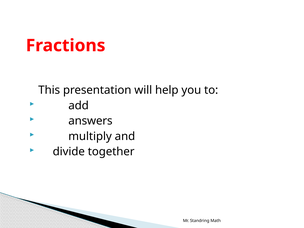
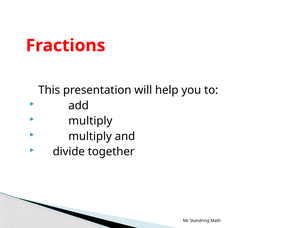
answers: answers -> multiply (90, 121)
